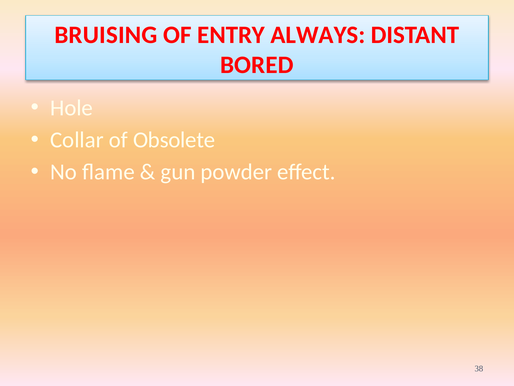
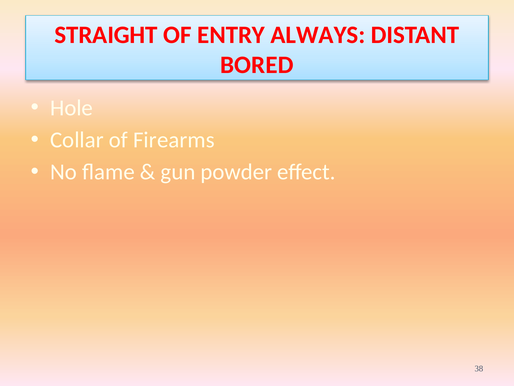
BRUISING: BRUISING -> STRAIGHT (106, 35)
Obsolete: Obsolete -> Firearms (174, 140)
